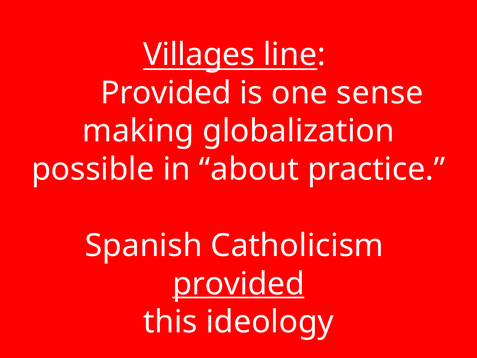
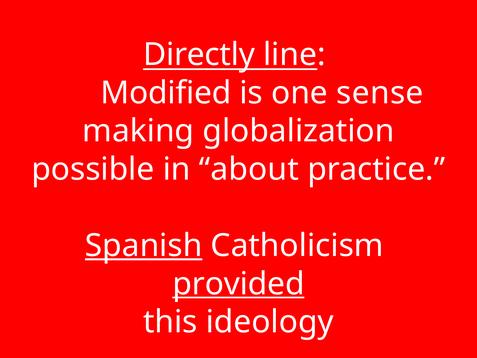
Villages: Villages -> Directly (199, 55)
Provided: Provided -> Modified (166, 93)
Spanish underline: none -> present (144, 245)
